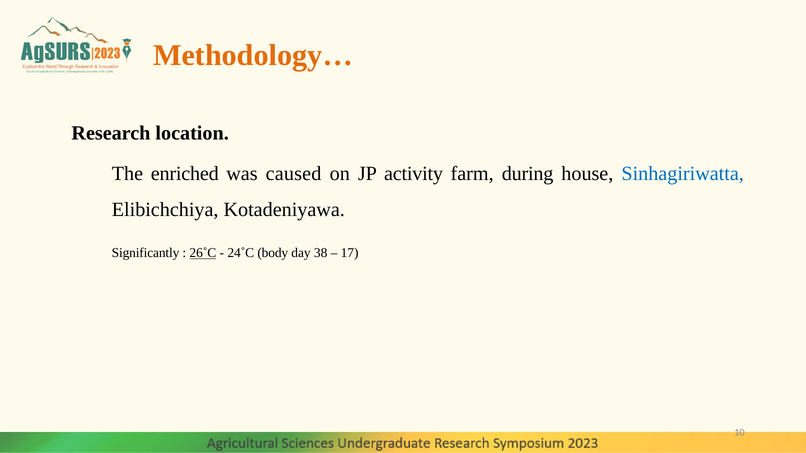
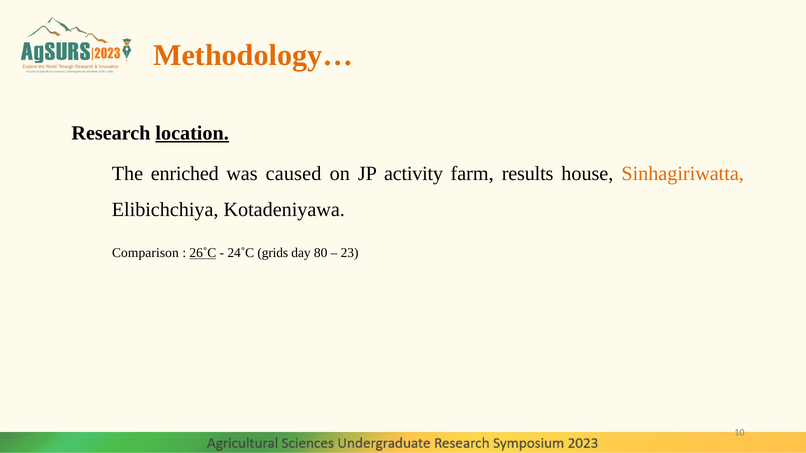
location underline: none -> present (192, 133)
during: during -> results (528, 174)
Sinhagiriwatta colour: blue -> orange (683, 174)
Significantly: Significantly -> Comparison (145, 253)
body: body -> grids (273, 253)
38: 38 -> 80 (321, 253)
17: 17 -> 23 (350, 253)
